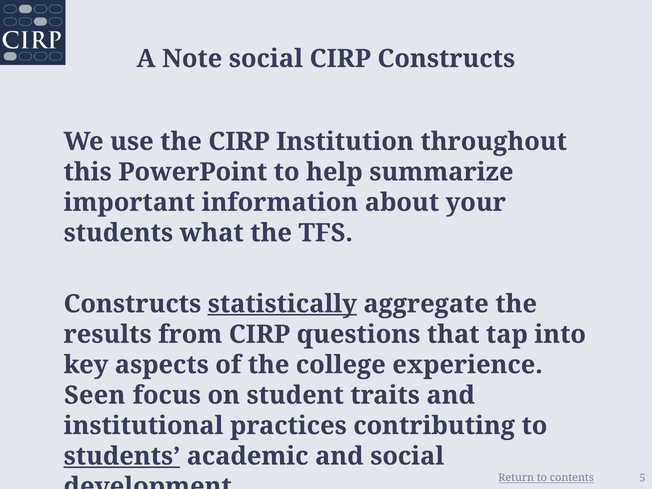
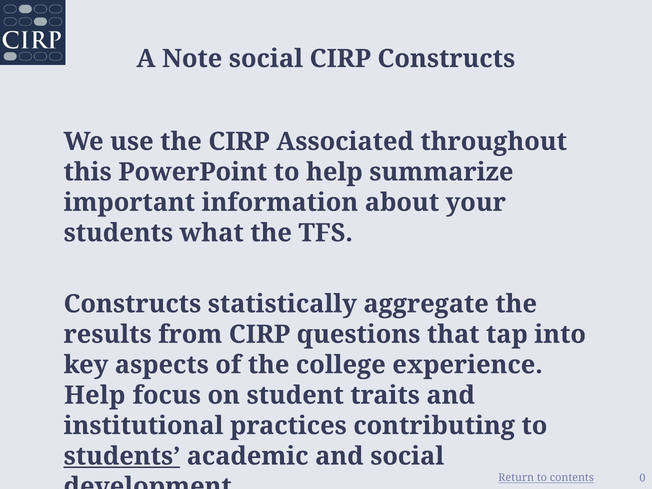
Institution: Institution -> Associated (345, 142)
statistically underline: present -> none (282, 304)
Seen: Seen -> Help (95, 395)
5: 5 -> 0 (643, 478)
